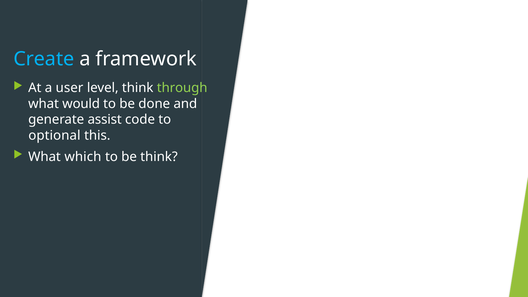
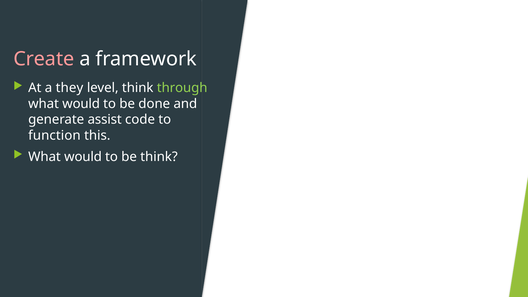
Create colour: light blue -> pink (44, 59)
user: user -> they (70, 88)
optional: optional -> function (54, 135)
which: which -> would (83, 157)
